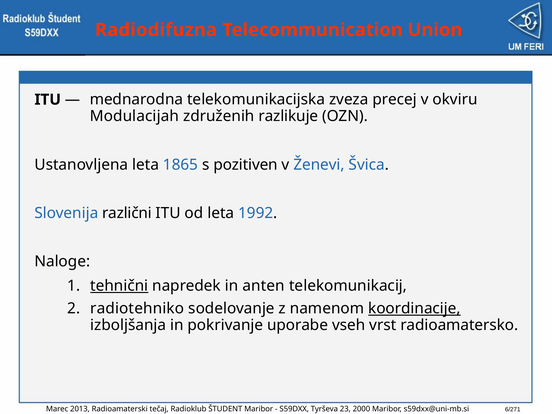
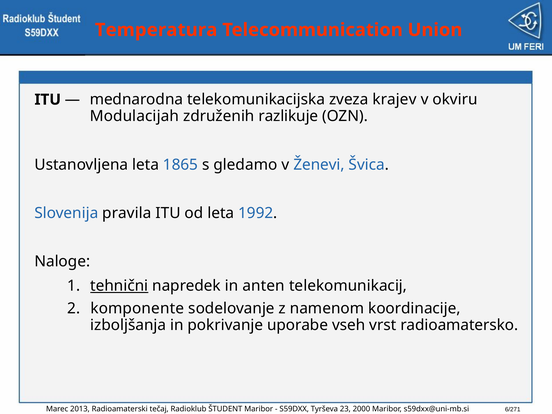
Radiodifuzna: Radiodifuzna -> Temperatura (156, 30)
precej: precej -> krajev (394, 100)
pozitiven: pozitiven -> gledamo (245, 165)
različni: različni -> pravila (127, 213)
radiotehniko: radiotehniko -> komponente (137, 308)
koordinacije underline: present -> none (414, 308)
